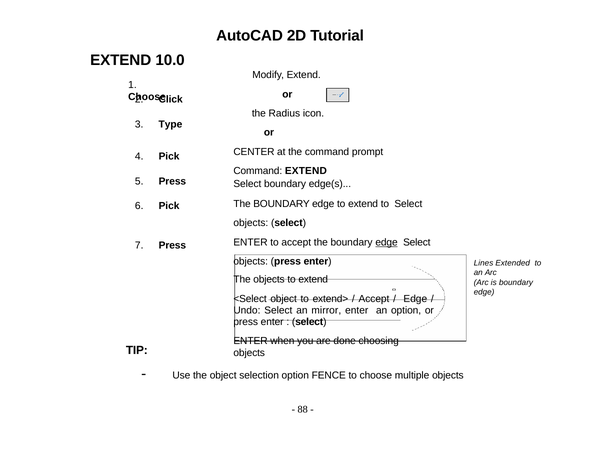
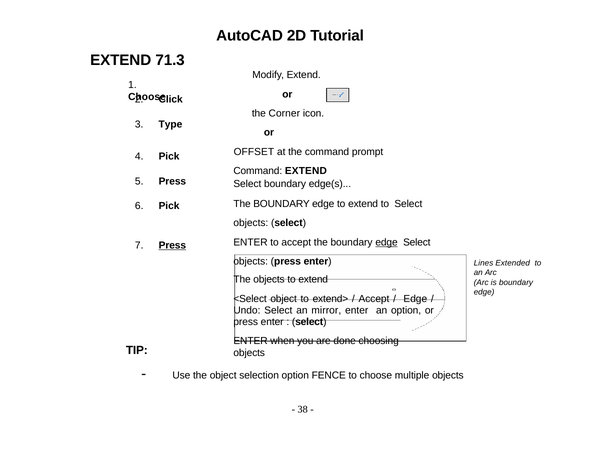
10.0: 10.0 -> 71.3 (170, 60)
Radius: Radius -> Corner (284, 113)
CENTER: CENTER -> OFFSET (254, 152)
Press underline: none -> present (172, 245)
88: 88 -> 38 (303, 409)
